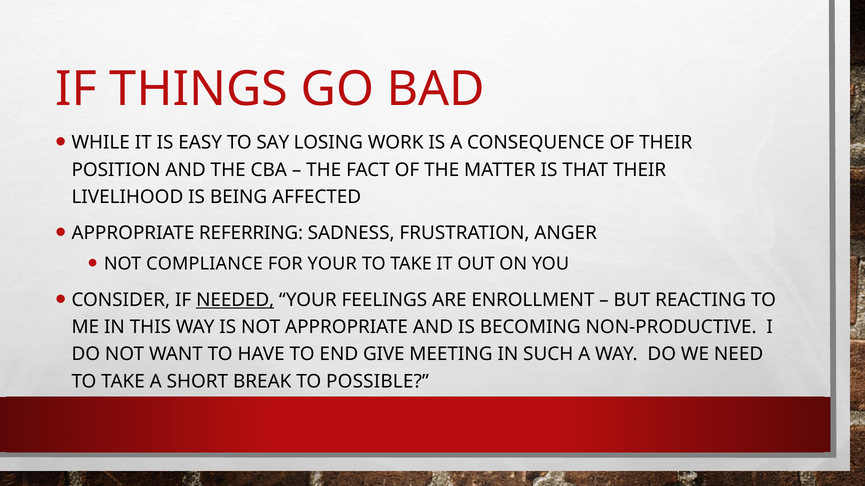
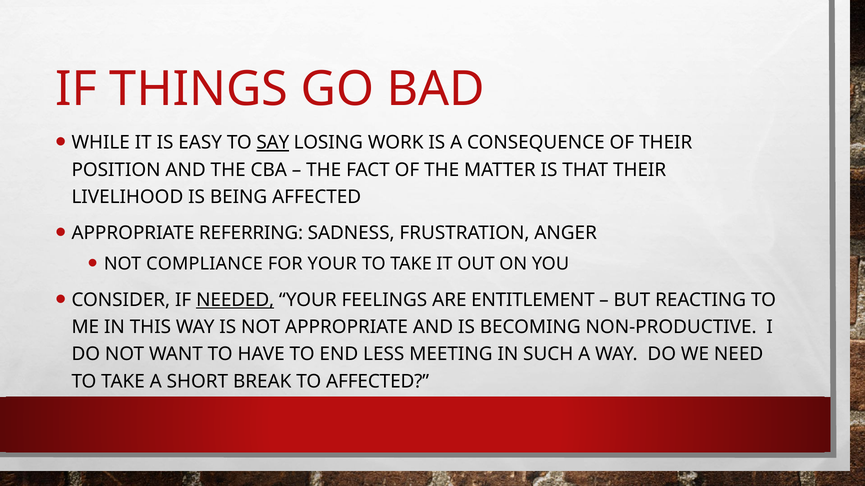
SAY underline: none -> present (273, 143)
ENROLLMENT: ENROLLMENT -> ENTITLEMENT (533, 300)
GIVE: GIVE -> LESS (384, 355)
TO POSSIBLE: POSSIBLE -> AFFECTED (378, 382)
